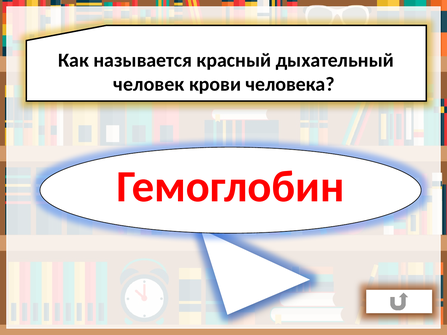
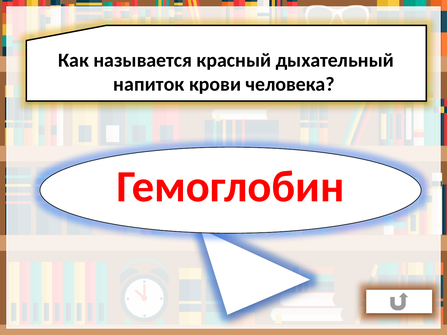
человек: человек -> напиток (149, 84)
